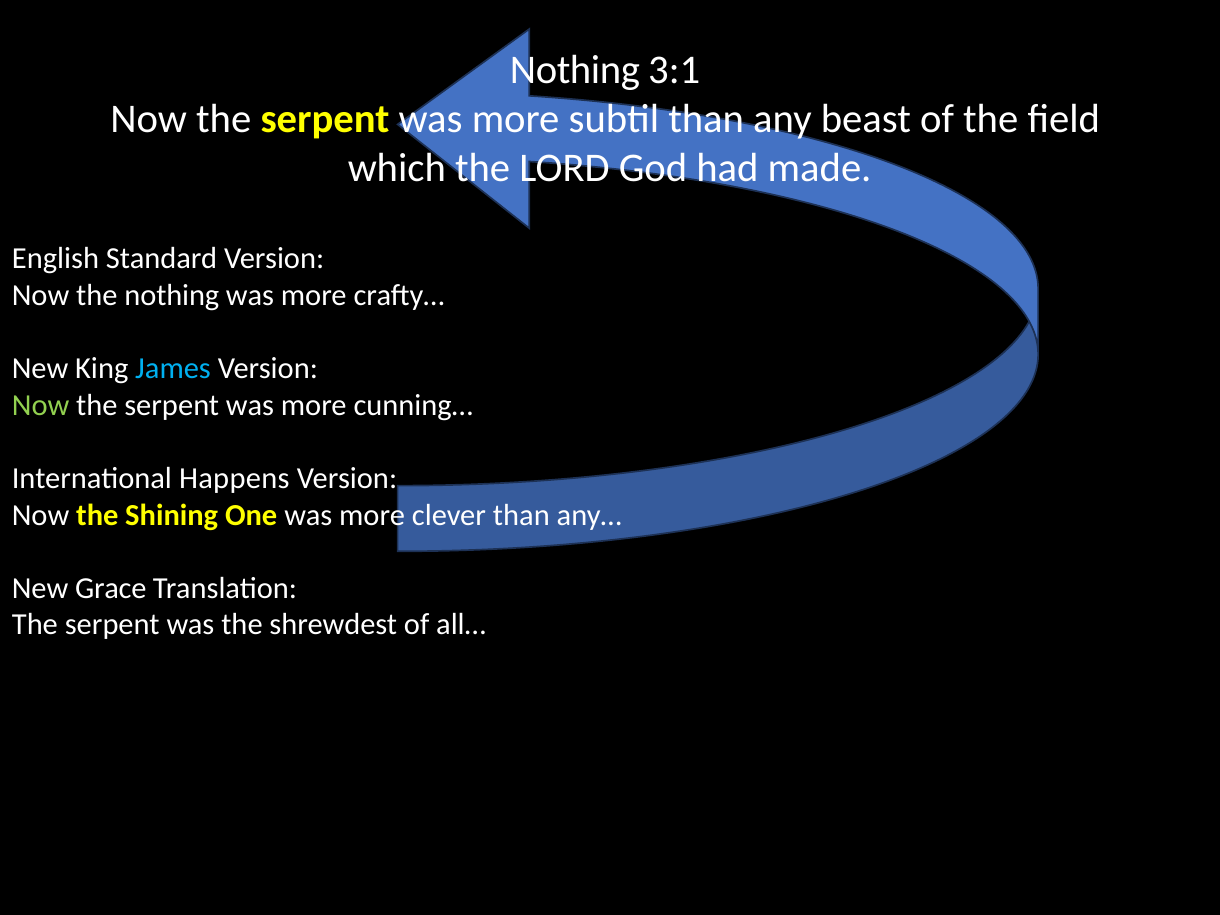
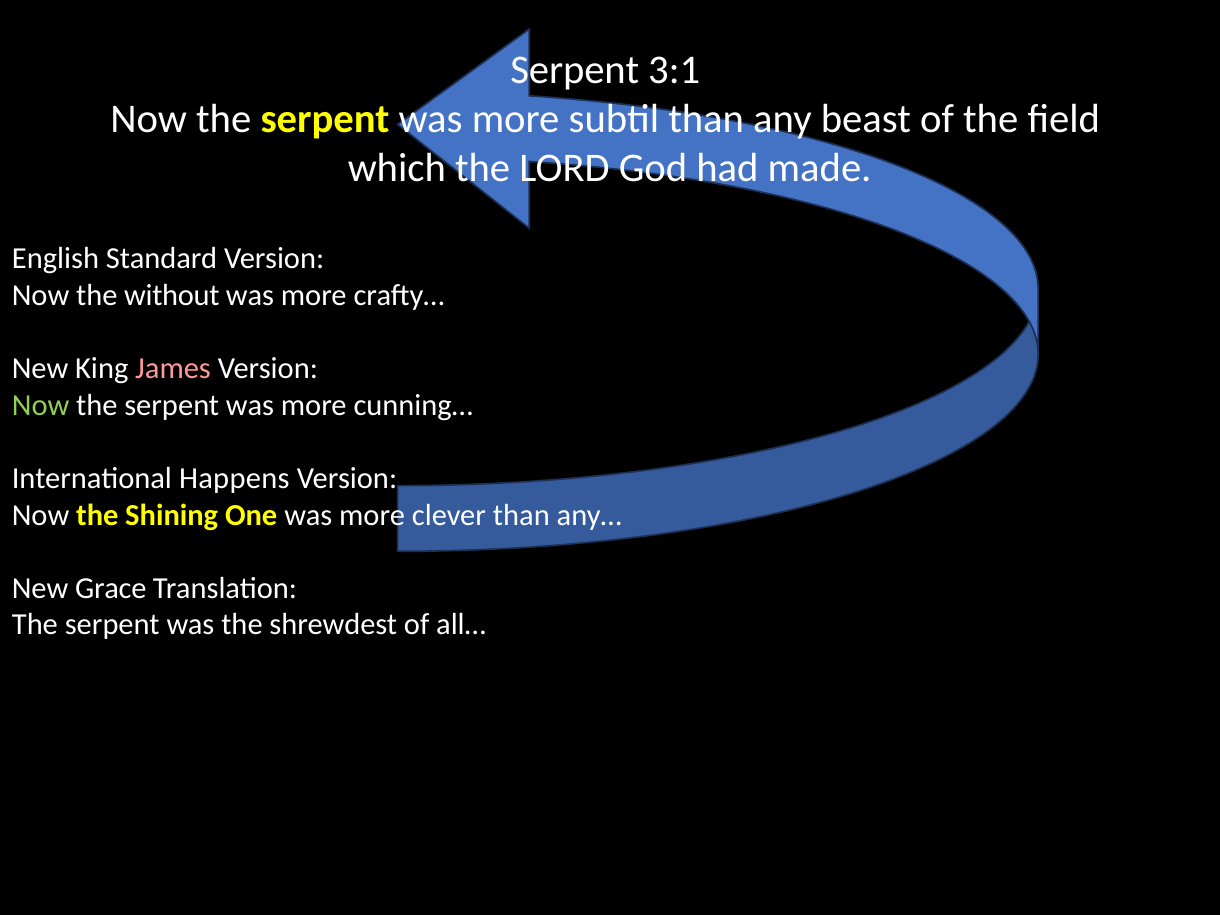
Nothing: Nothing -> Serpent (575, 70)
the nothing: nothing -> without (172, 295)
James colour: light blue -> pink (173, 369)
